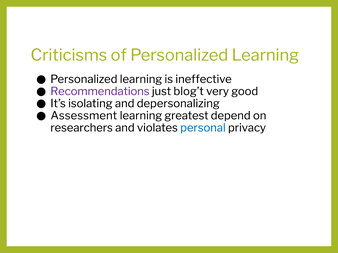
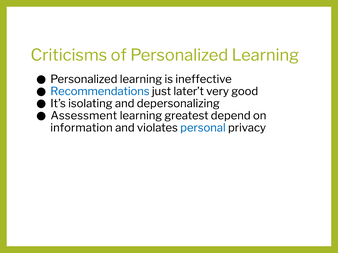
Recommendations colour: purple -> blue (100, 92)
blog’t: blog’t -> later’t (189, 92)
researchers: researchers -> information (81, 128)
